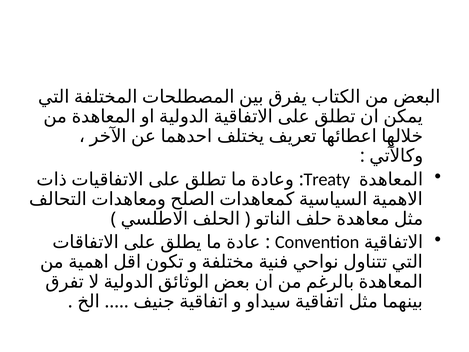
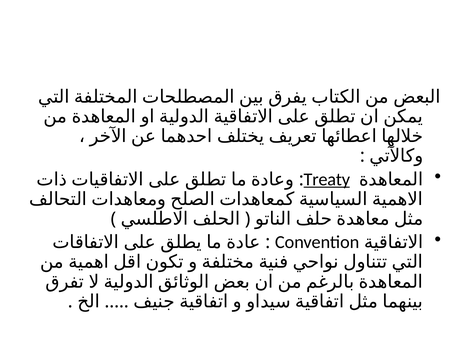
Treaty underline: none -> present (327, 179)
